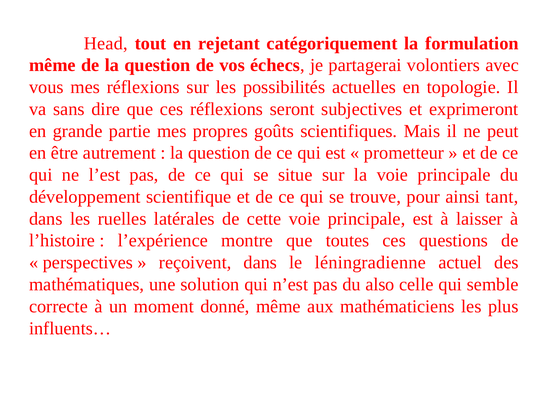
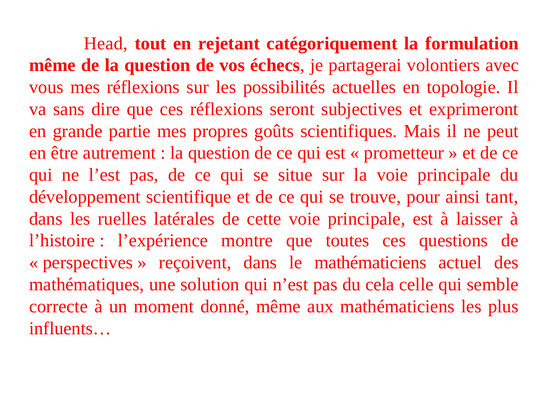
le léningradienne: léningradienne -> mathématiciens (371, 263)
also: also -> cela (380, 284)
